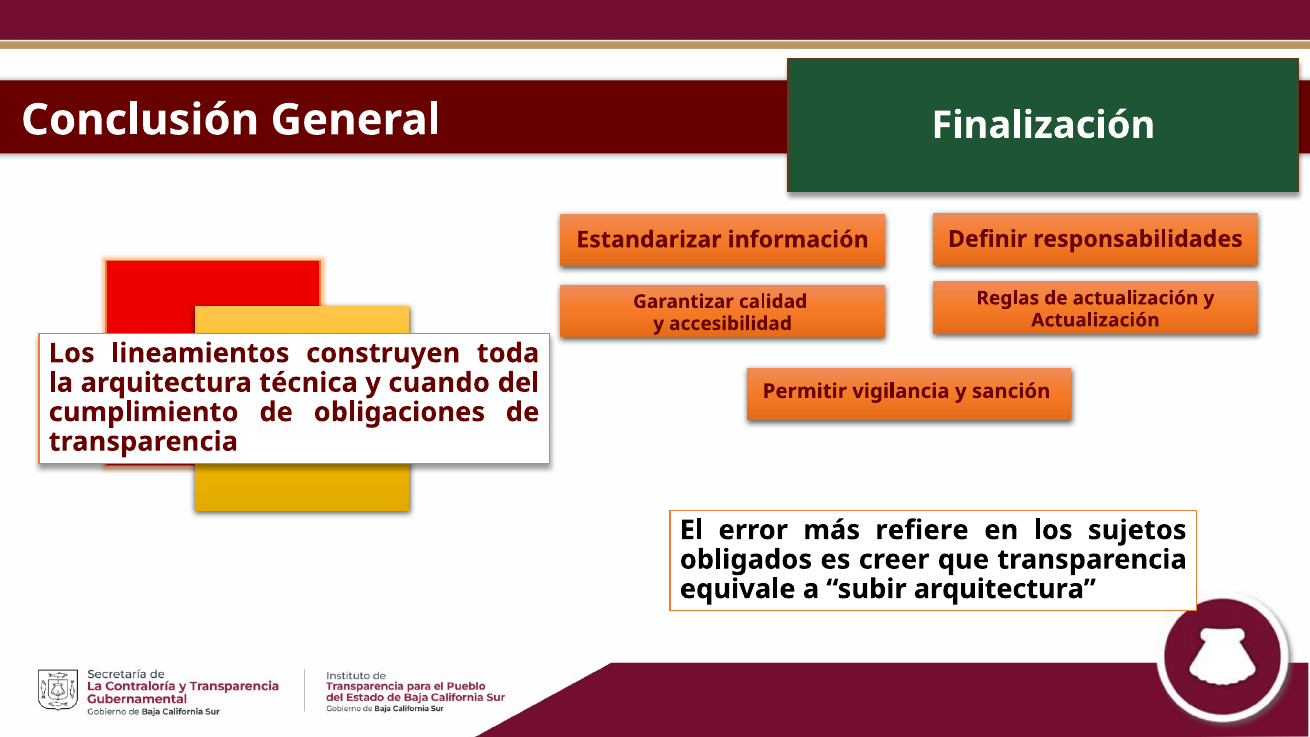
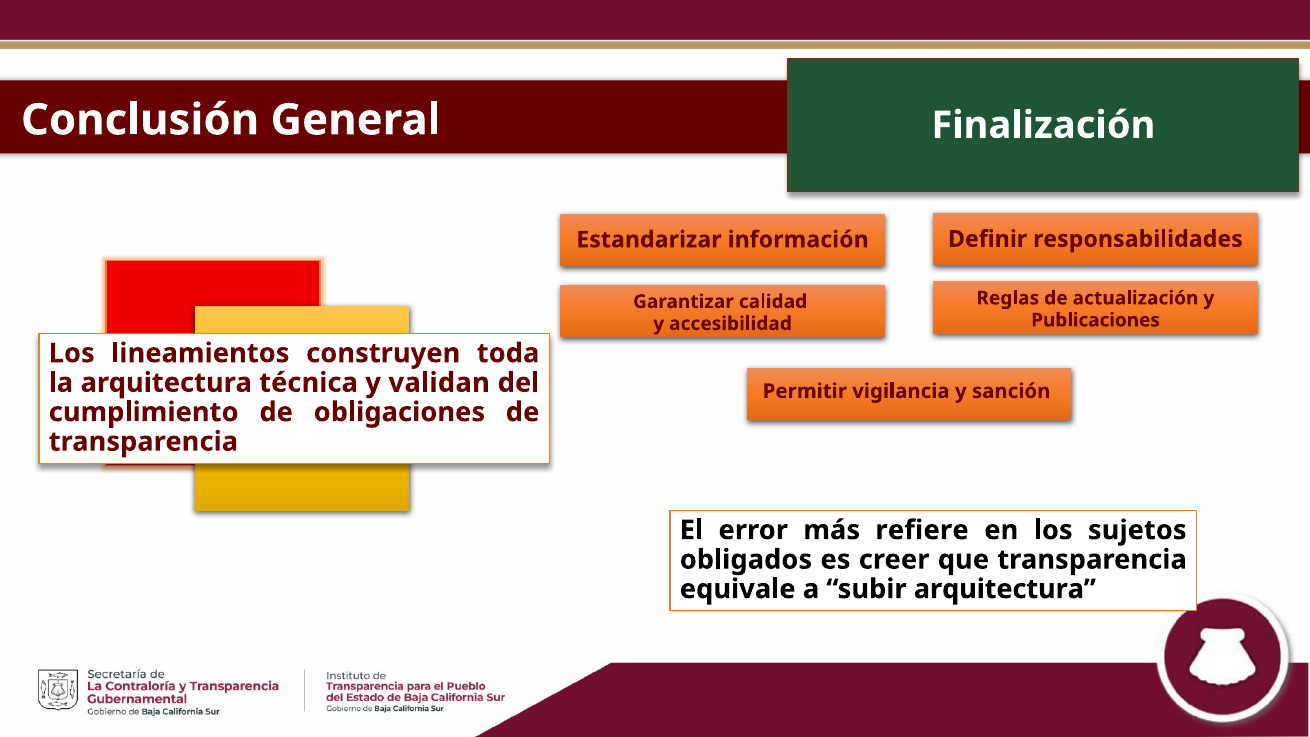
Actualización: Actualización -> Publicaciones (1096, 320)
cuando: cuando -> validan (439, 383)
